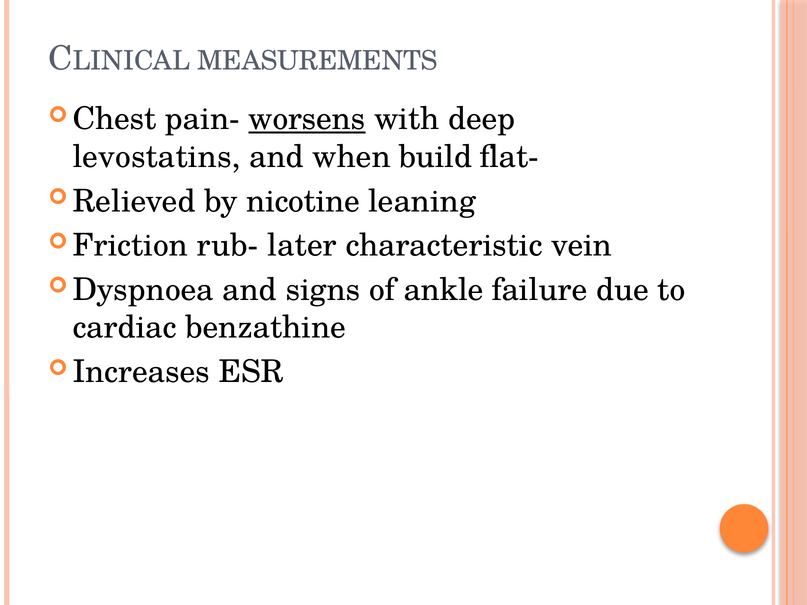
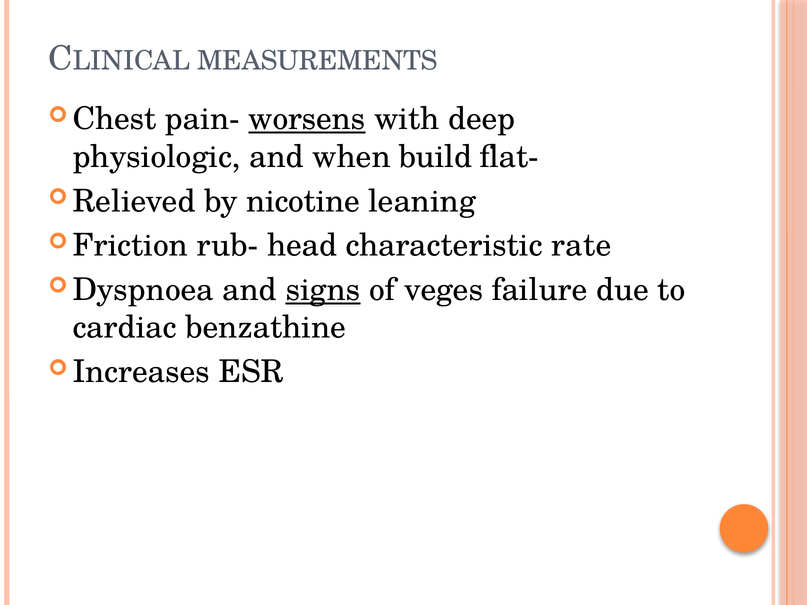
levostatins: levostatins -> physiologic (157, 157)
later: later -> head (302, 246)
vein: vein -> rate (581, 246)
signs underline: none -> present (323, 290)
ankle: ankle -> veges (444, 290)
